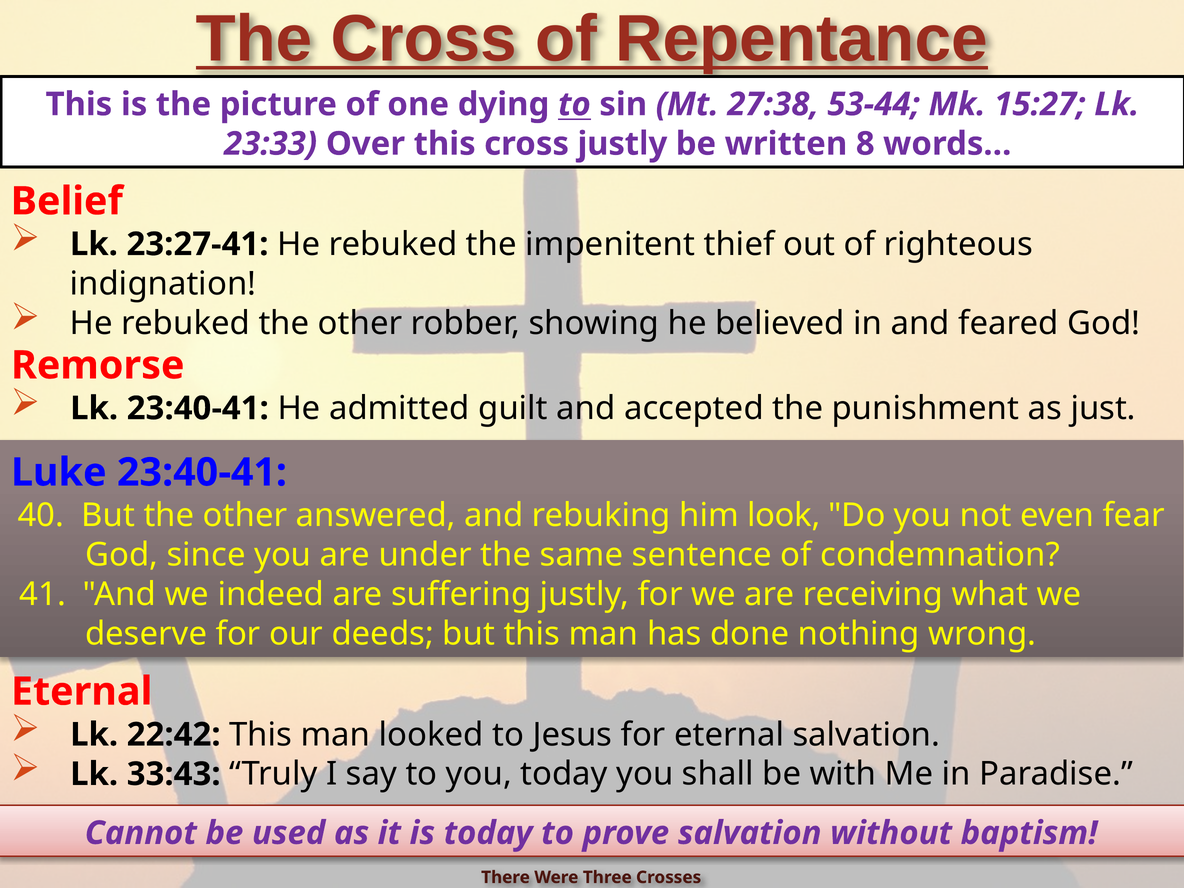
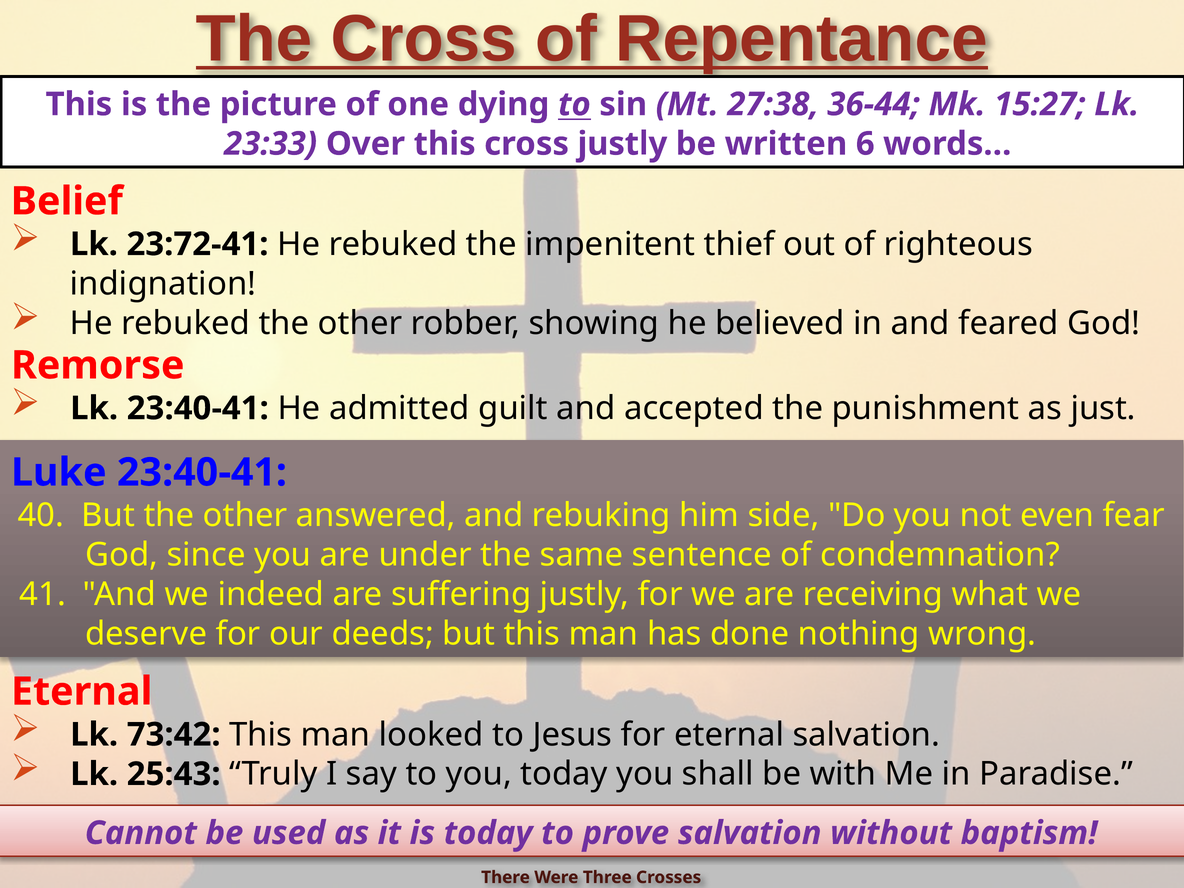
53-44: 53-44 -> 36-44 (874, 104)
8: 8 -> 6 (865, 144)
23:27-41: 23:27-41 -> 23:72-41 (198, 244)
look: look -> side (784, 515)
22:42: 22:42 -> 73:42 (174, 735)
33:43: 33:43 -> 25:43 (174, 774)
